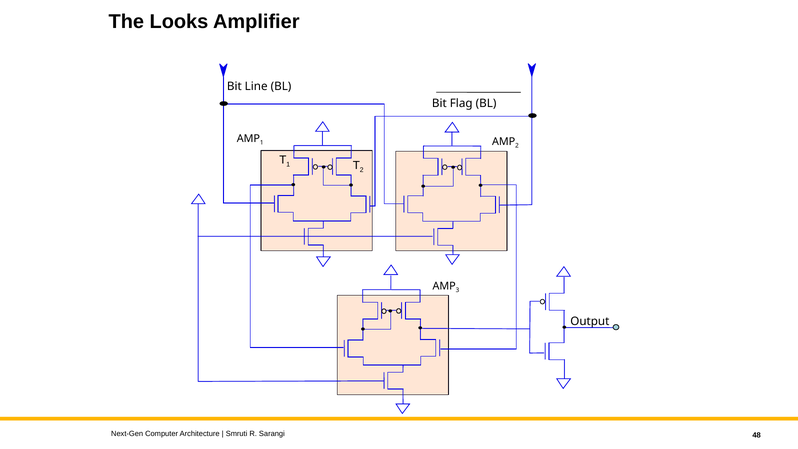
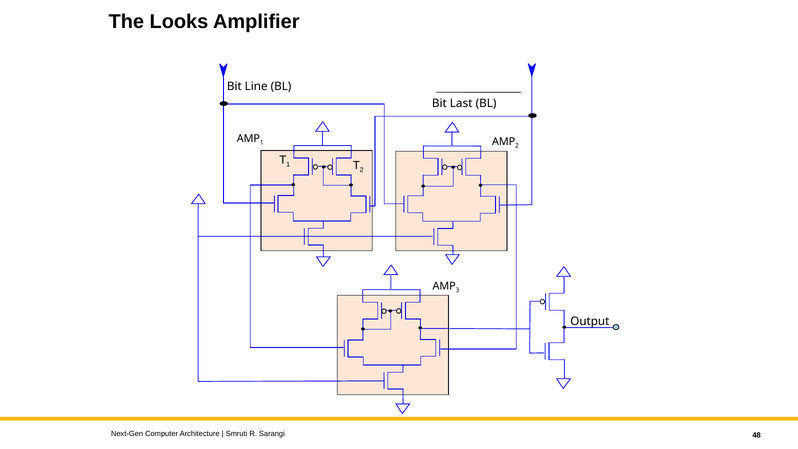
Flag: Flag -> Last (461, 103)
